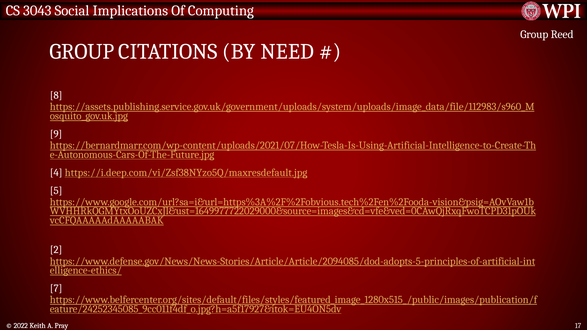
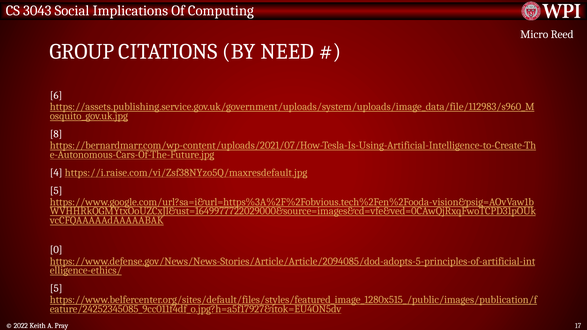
Group: Group -> Micro (534, 34)
8: 8 -> 6 (56, 95)
9: 9 -> 8 (56, 134)
https://i.deep.com/vi/Zsf38NYzo5Q/maxresdefault.jpg: https://i.deep.com/vi/Zsf38NYzo5Q/maxresdefault.jpg -> https://i.raise.com/vi/Zsf38NYzo5Q/maxresdefault.jpg (186, 173)
2: 2 -> 0 (56, 250)
7: 7 -> 5 (56, 289)
